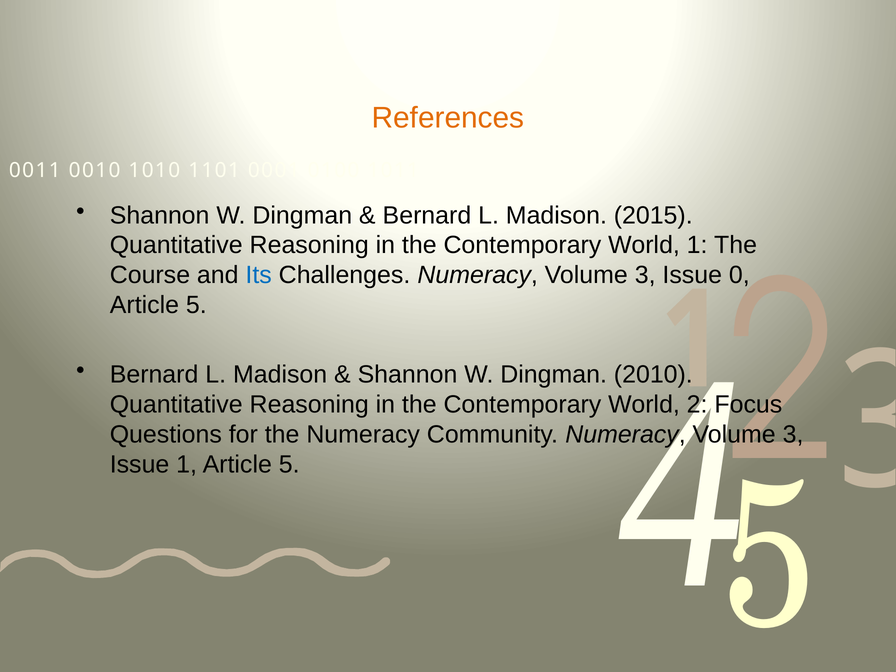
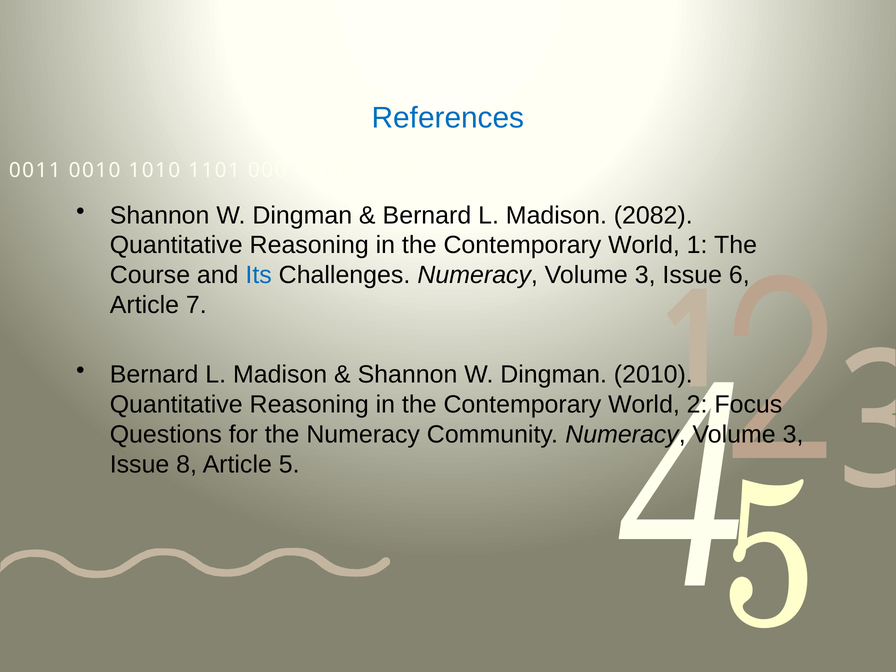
References colour: orange -> blue (448, 118)
2015: 2015 -> 2082 (653, 215)
0: 0 -> 6 (739, 275)
5: 5 -> 7 (196, 305)
Issue 1: 1 -> 8 (187, 464)
